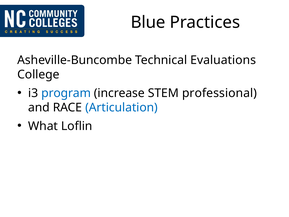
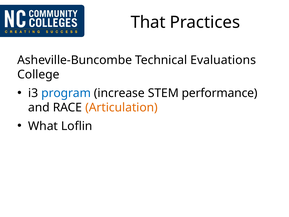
Blue: Blue -> That (148, 22)
professional: professional -> performance (220, 93)
Articulation colour: blue -> orange (122, 107)
